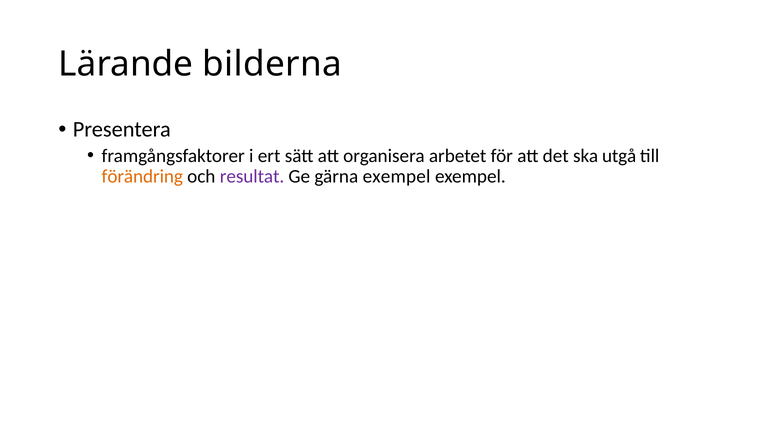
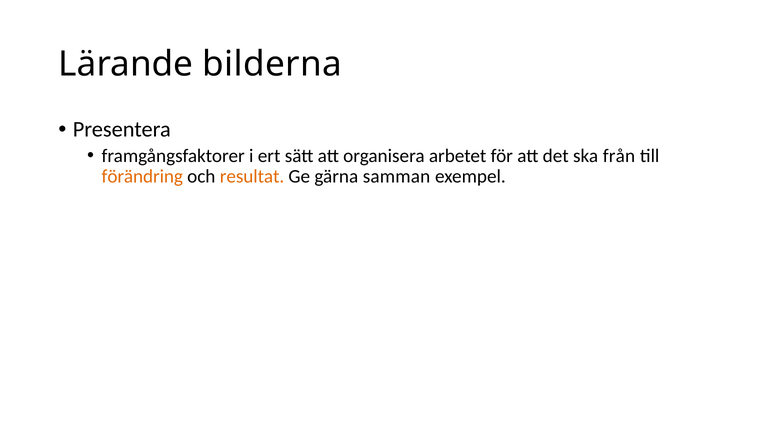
utgå: utgå -> från (619, 156)
resultat colour: purple -> orange (252, 177)
gärna exempel: exempel -> samman (397, 177)
